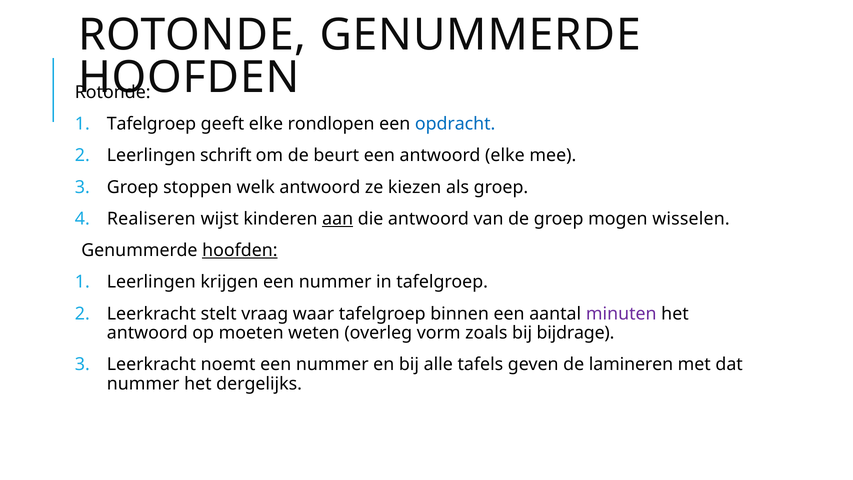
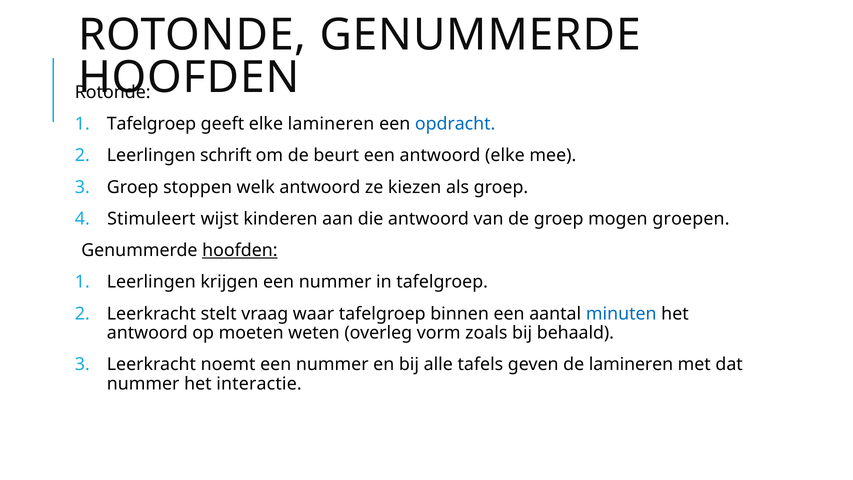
elke rondlopen: rondlopen -> lamineren (331, 124)
Realiseren: Realiseren -> Stimuleert (151, 219)
aan underline: present -> none (338, 219)
wisselen: wisselen -> groepen (691, 219)
minuten colour: purple -> blue (621, 314)
bijdrage: bijdrage -> behaald (575, 333)
dergelijks: dergelijks -> interactie (259, 384)
